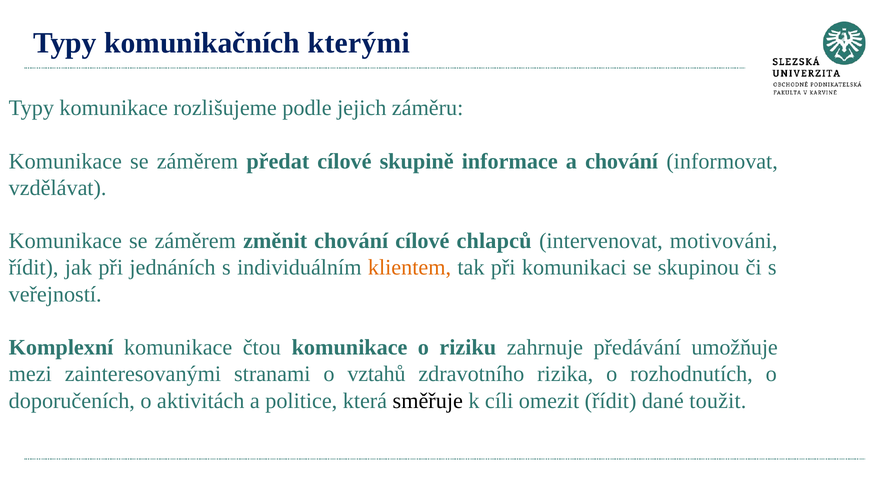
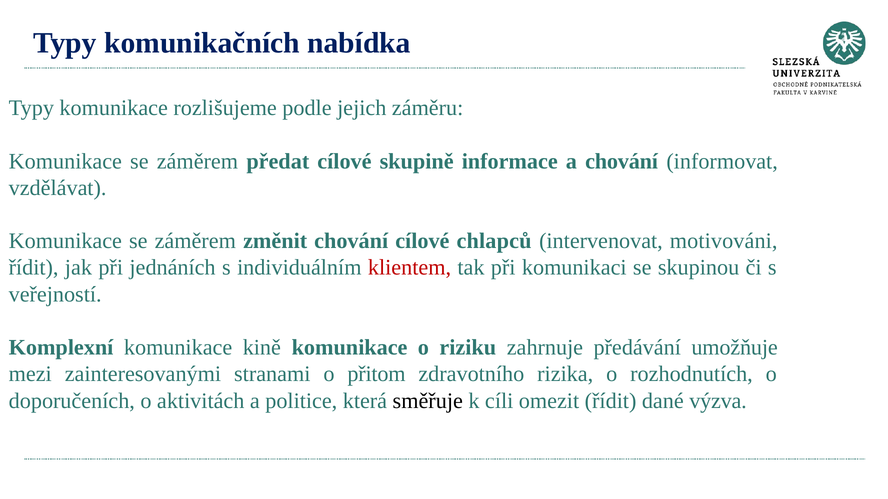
kterými: kterými -> nabídka (359, 43)
klientem colour: orange -> red (409, 268)
čtou: čtou -> kině (262, 348)
vztahů: vztahů -> přitom (377, 375)
toužit: toužit -> výzva (718, 401)
